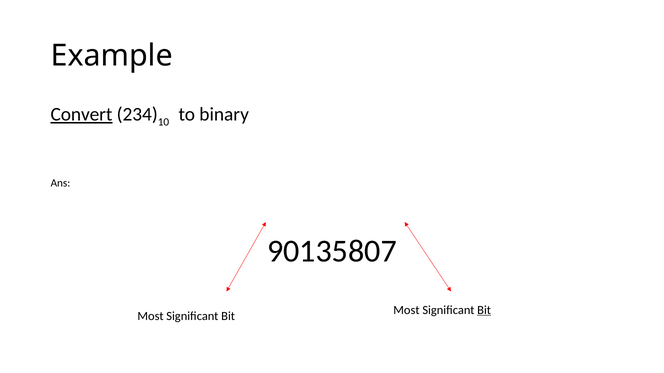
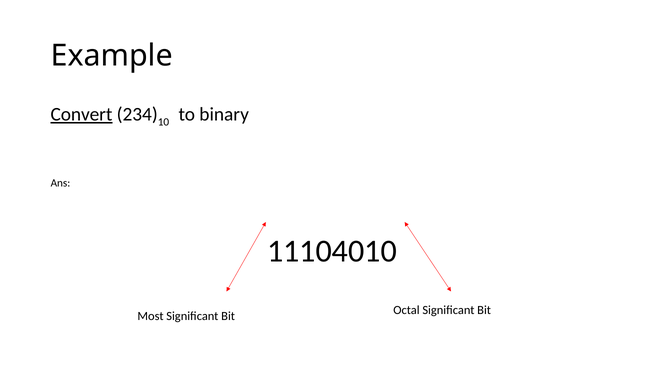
90135807: 90135807 -> 11104010 (332, 252)
Bit Most: Most -> Octal (406, 310)
Bit underline: present -> none (484, 310)
